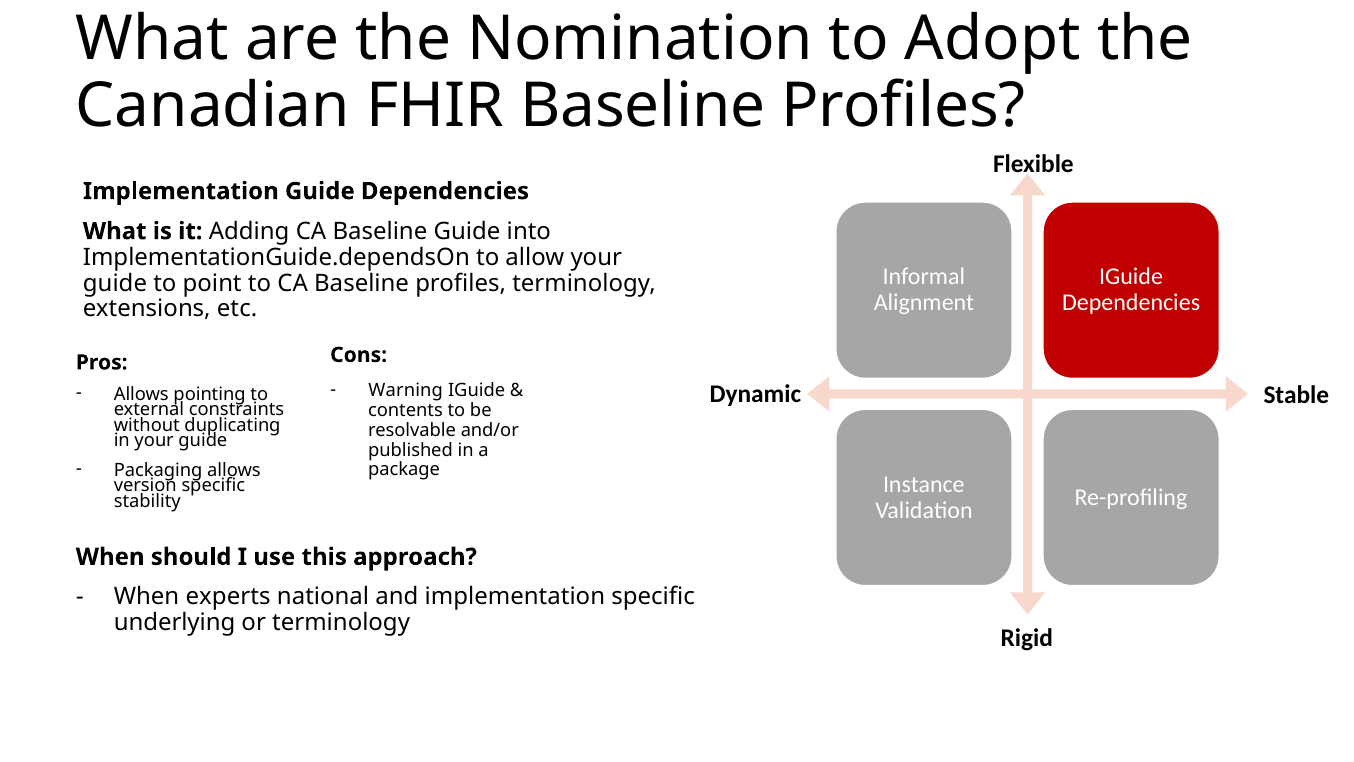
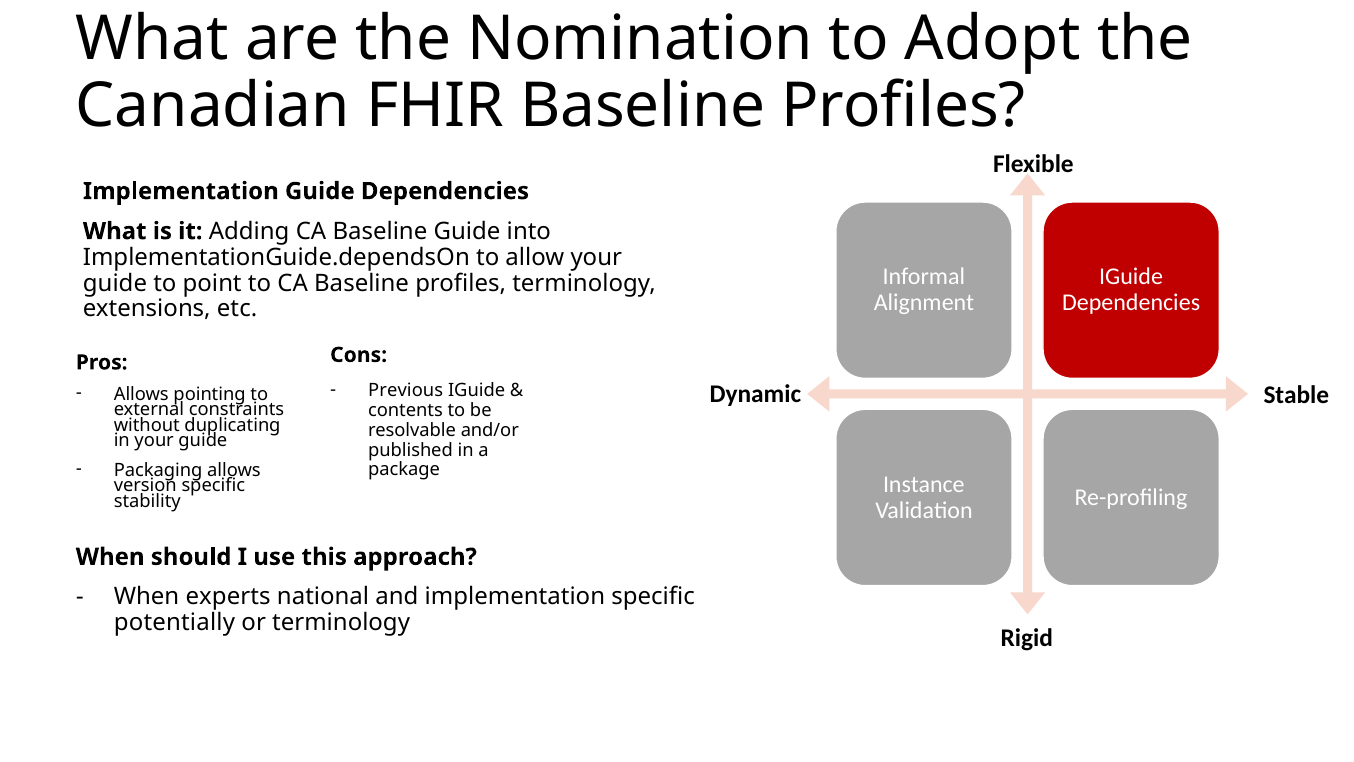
Warning: Warning -> Previous (406, 390)
underlying: underlying -> potentially (174, 623)
